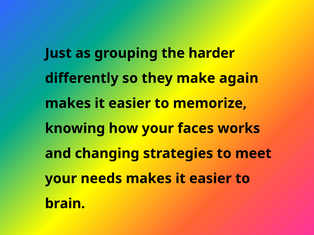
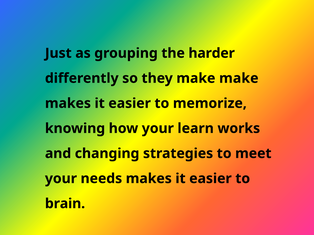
make again: again -> make (239, 78)
faces: faces -> learn (196, 129)
